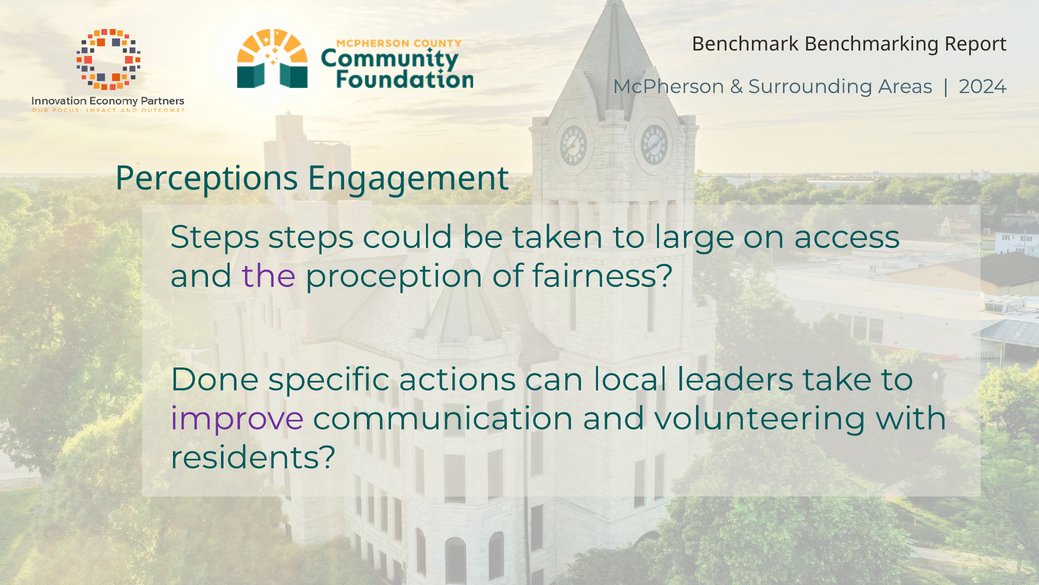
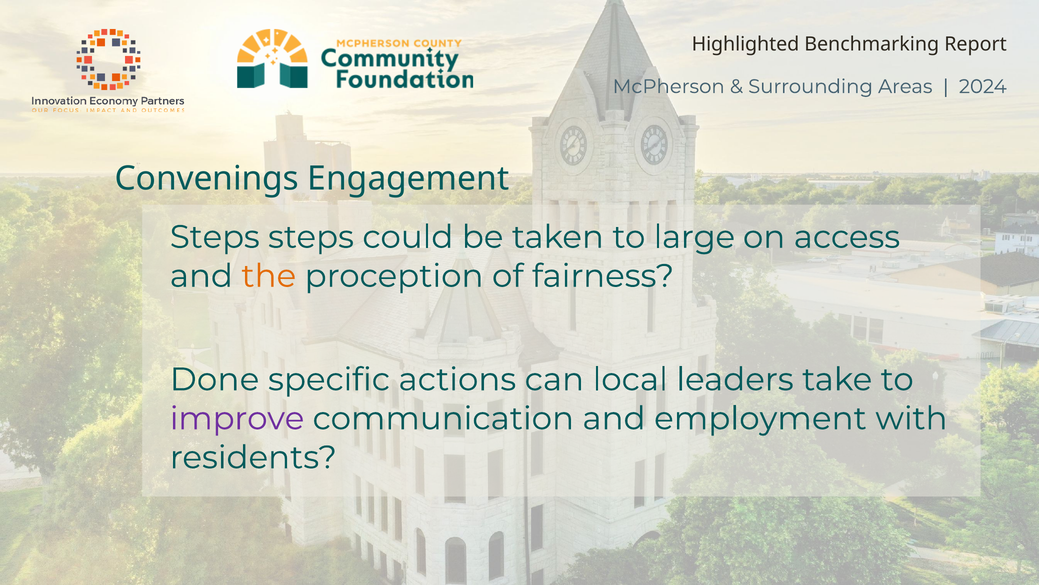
Benchmark: Benchmark -> Highlighted (745, 44)
Perceptions: Perceptions -> Convenings (207, 178)
the colour: purple -> orange (269, 276)
volunteering: volunteering -> employment (760, 418)
